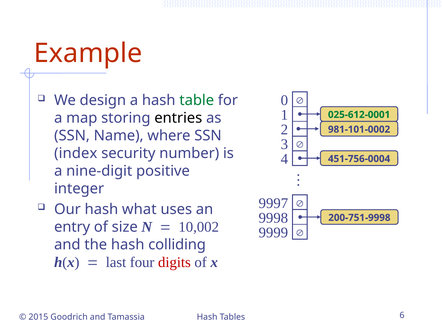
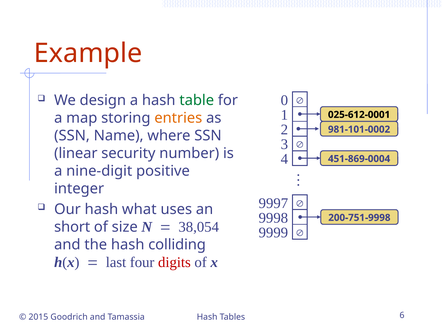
025-612-0001 colour: green -> black (359, 115)
entries colour: black -> orange (178, 118)
index: index -> linear (76, 154)
451-756-0004: 451-756-0004 -> 451-869-0004 (359, 159)
entry: entry -> short (72, 227)
10,002: 10,002 -> 38,054 (199, 227)
